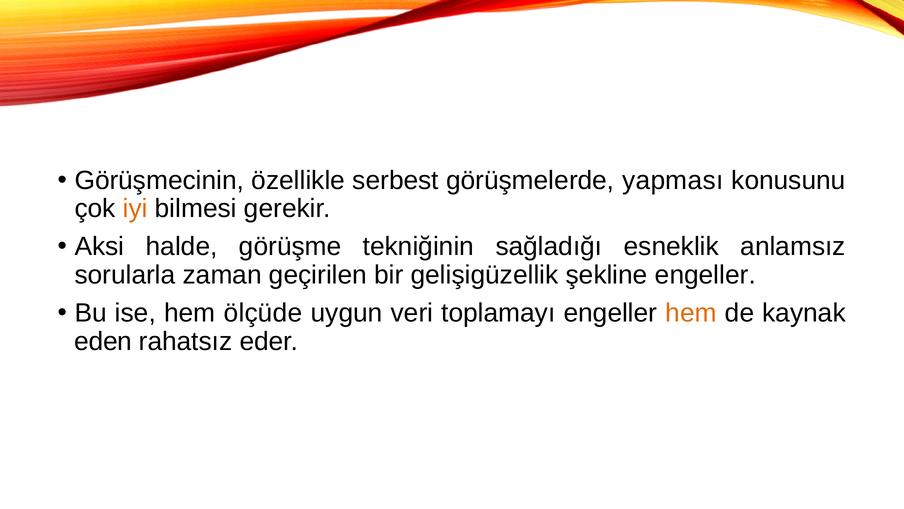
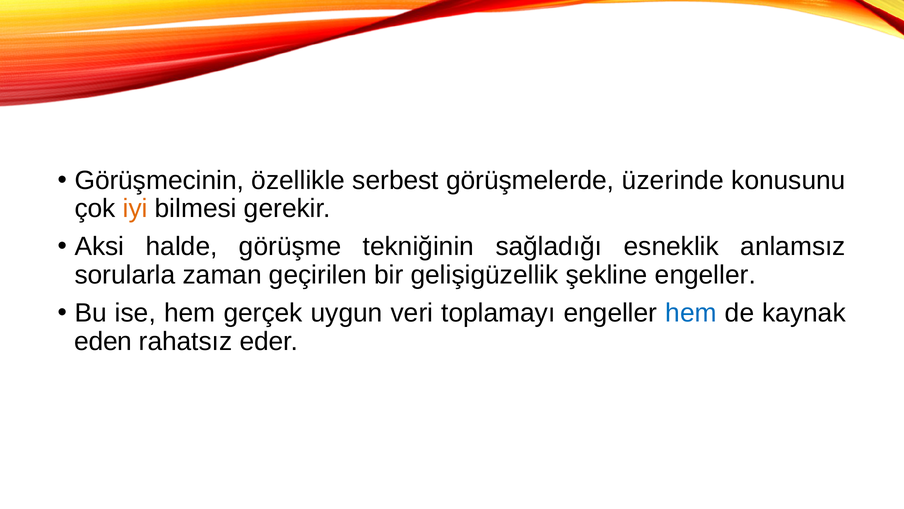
yapması: yapması -> üzerinde (673, 180)
ölçüde: ölçüde -> gerçek (263, 313)
hem colour: orange -> blue (691, 313)
